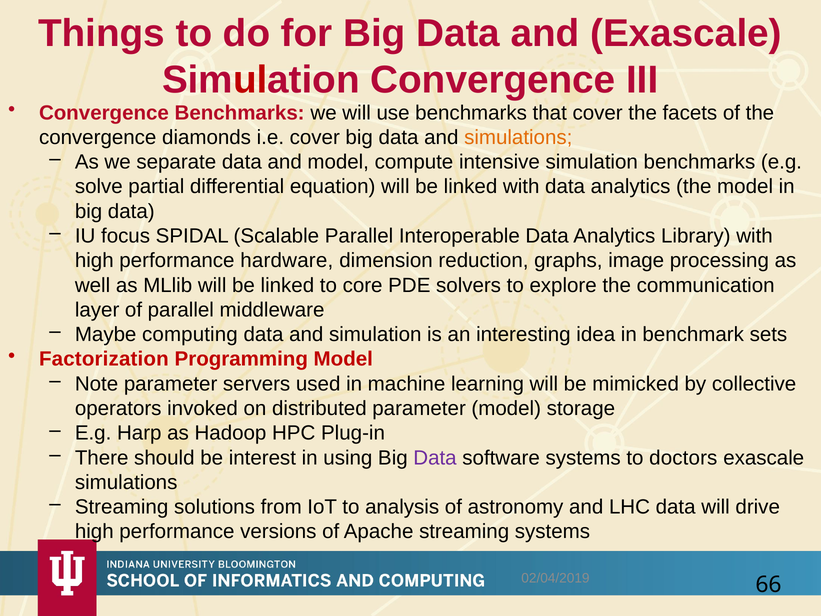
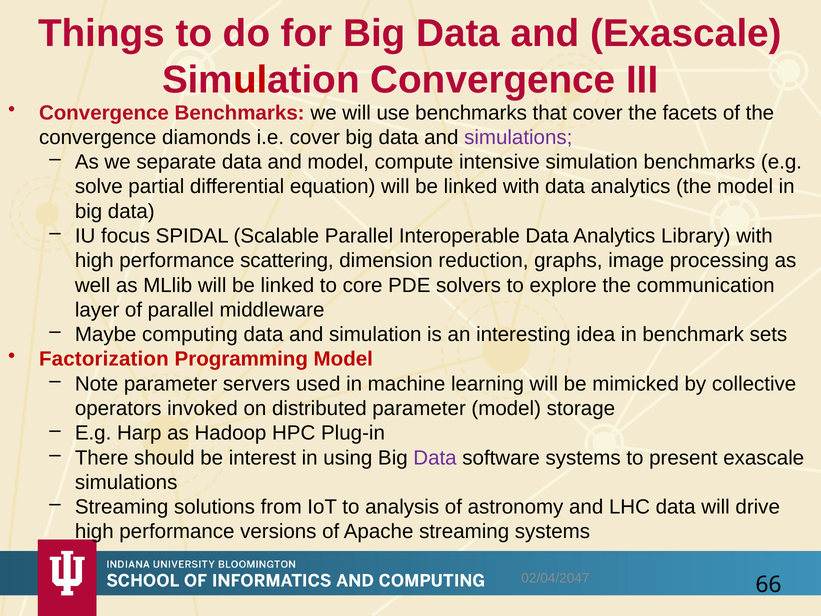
simulations colour: orange -> purple (518, 137)
hardware: hardware -> scattering (287, 261)
doctors: doctors -> present (683, 458)
02/04/2019: 02/04/2019 -> 02/04/2047 (555, 578)
